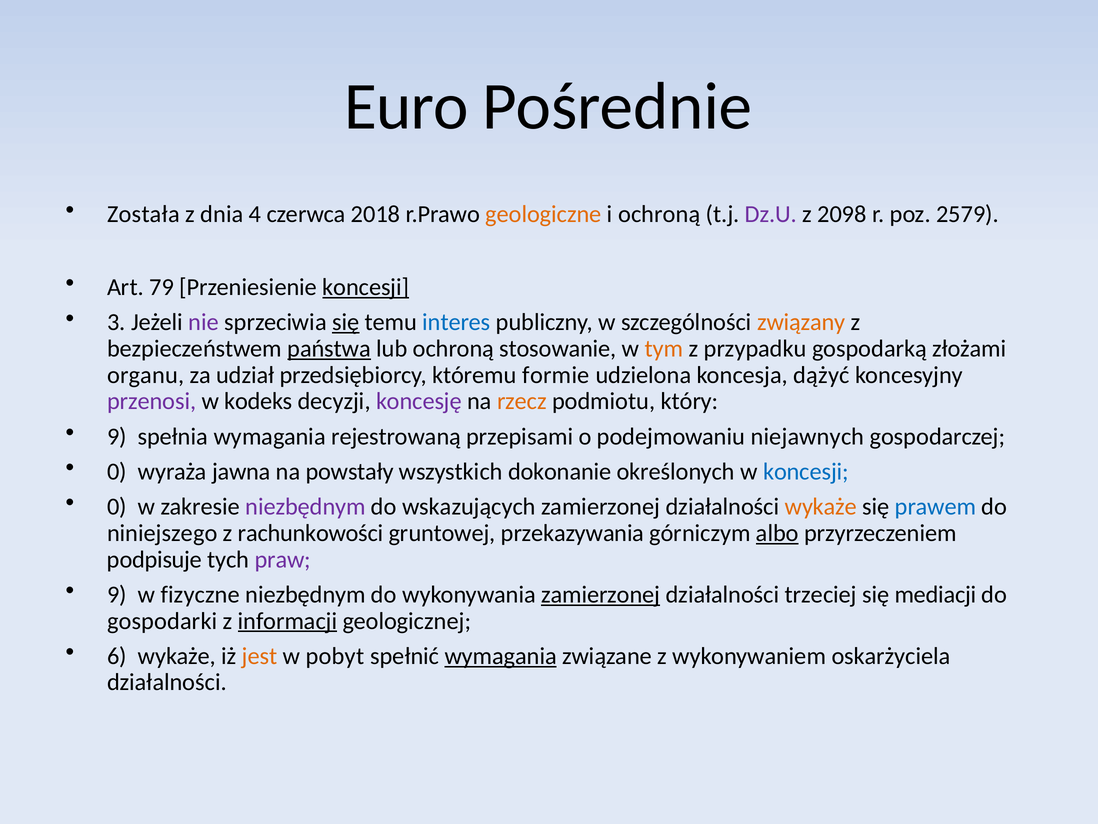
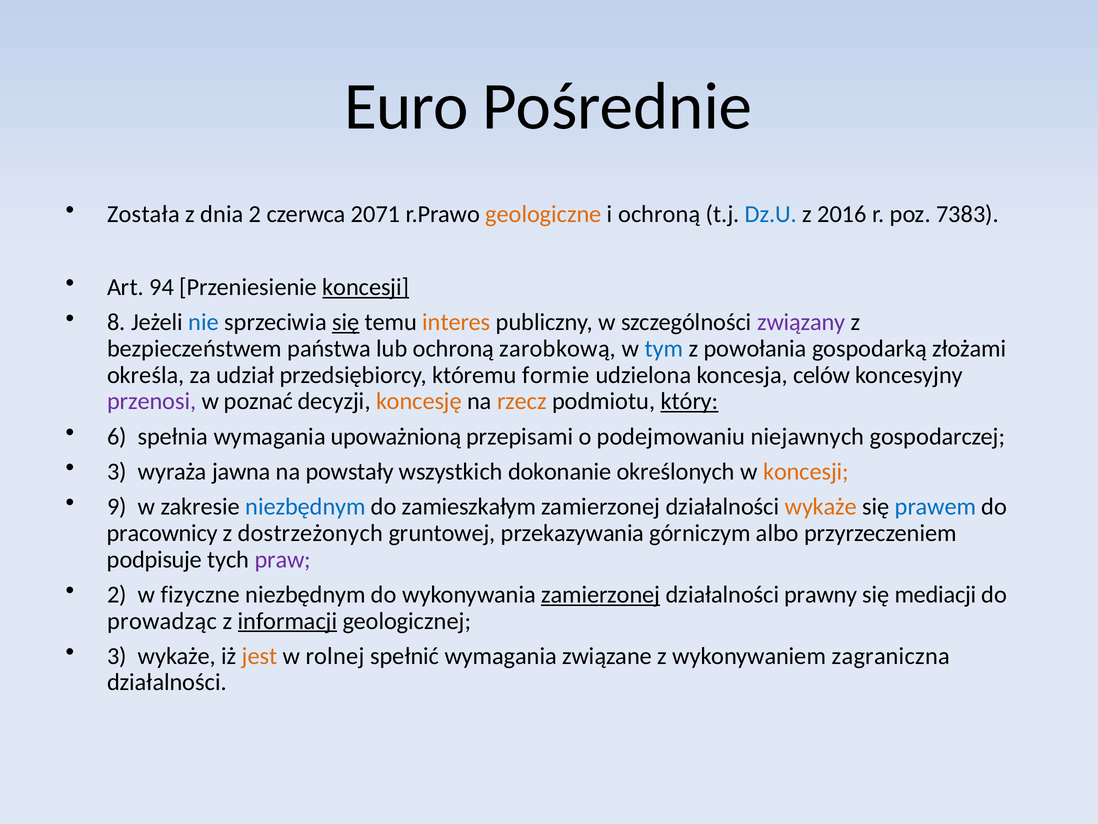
dnia 4: 4 -> 2 (255, 214)
2018: 2018 -> 2071 (376, 214)
Dz.U colour: purple -> blue (771, 214)
2098: 2098 -> 2016 (842, 214)
2579: 2579 -> 7383 (968, 214)
79: 79 -> 94 (162, 287)
3: 3 -> 8 (116, 322)
nie colour: purple -> blue (204, 322)
interes colour: blue -> orange (456, 322)
związany colour: orange -> purple (801, 322)
państwa underline: present -> none (329, 349)
stosowanie: stosowanie -> zarobkową (558, 349)
tym colour: orange -> blue (664, 349)
przypadku: przypadku -> powołania (755, 349)
organu: organu -> określa (146, 375)
dążyć: dążyć -> celów (822, 375)
kodeks: kodeks -> poznać (258, 401)
koncesję colour: purple -> orange (419, 401)
który underline: none -> present (690, 401)
9: 9 -> 6 (117, 436)
rejestrowaną: rejestrowaną -> upoważnioną (396, 436)
0: 0 -> 3 (117, 471)
koncesji colour: blue -> orange (806, 471)
0: 0 -> 9 (117, 507)
niezbędnym colour: purple -> blue (306, 507)
wskazujących: wskazujących -> zamieszkałym (469, 507)
niniejszego: niniejszego -> pracownicy (162, 533)
rachunkowości: rachunkowości -> dostrzeżonych (310, 533)
albo underline: present -> none (777, 533)
9: 9 -> 2 (117, 594)
trzeciej: trzeciej -> prawny (821, 594)
gospodarki: gospodarki -> prowadząc (162, 621)
6: 6 -> 3 (117, 656)
pobyt: pobyt -> rolnej (335, 656)
wymagania underline: present -> none (501, 656)
oskarżyciela: oskarżyciela -> zagraniczna (891, 656)
